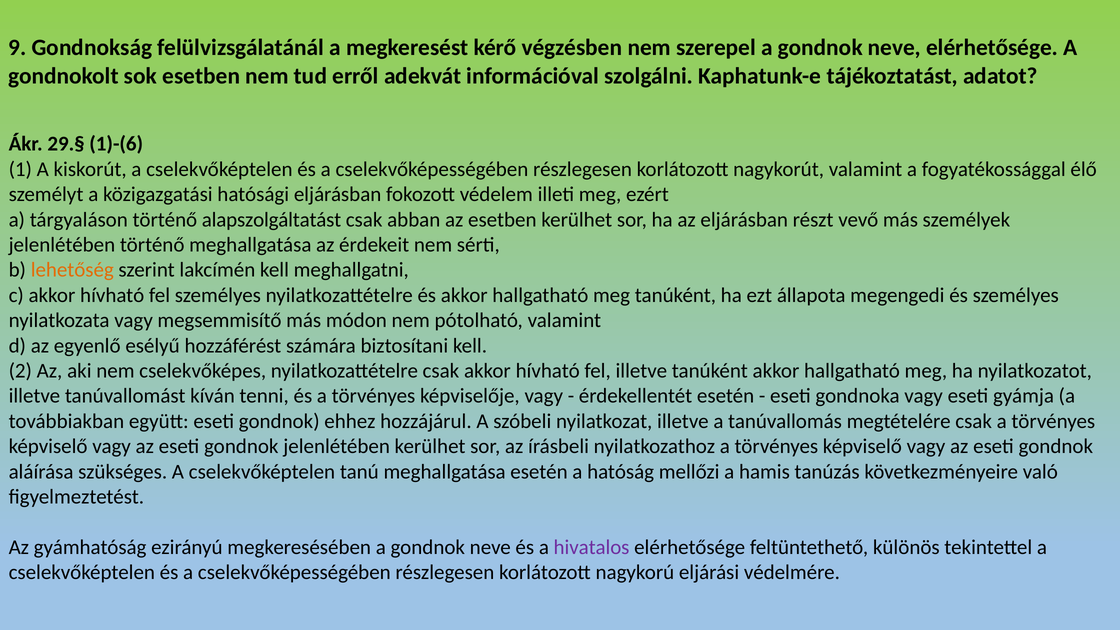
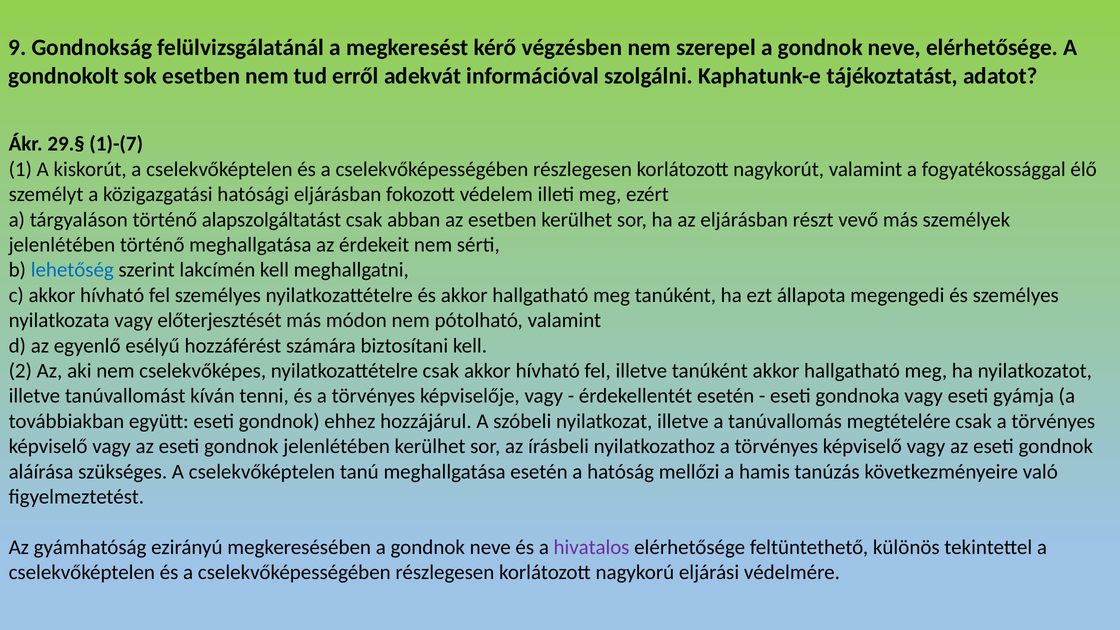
1)-(6: 1)-(6 -> 1)-(7 (116, 144)
lehetőség colour: orange -> blue (72, 270)
megsemmisítő: megsemmisítő -> előterjesztését (220, 320)
